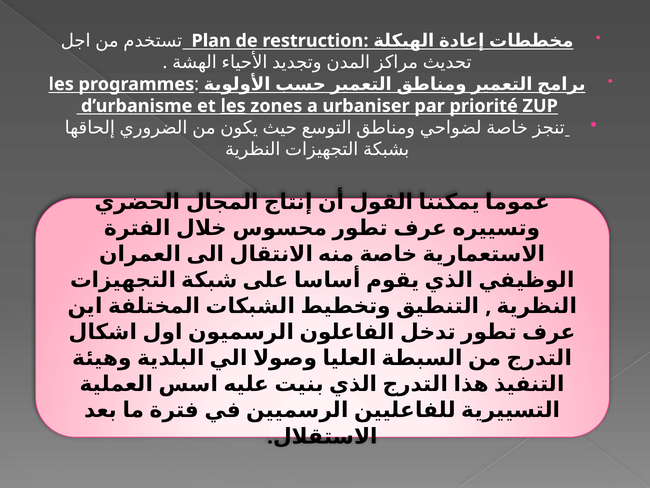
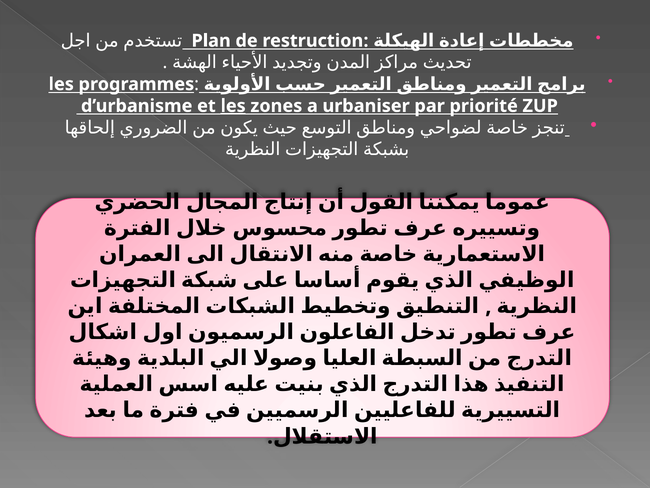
priorité underline: present -> none (484, 106)
